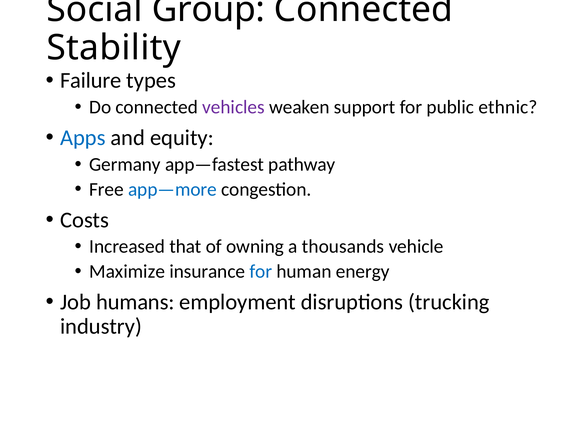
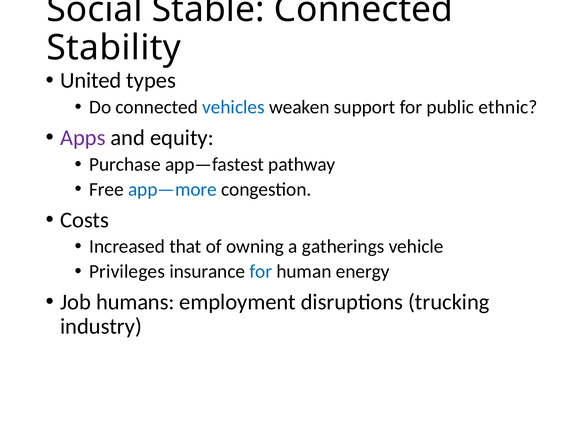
Group: Group -> Stable (208, 10)
Failure: Failure -> United (91, 80)
vehicles colour: purple -> blue (233, 107)
Apps colour: blue -> purple (83, 138)
Germany: Germany -> Purchase (125, 164)
thousands: thousands -> gatherings (343, 247)
Maximize: Maximize -> Privileges (127, 271)
